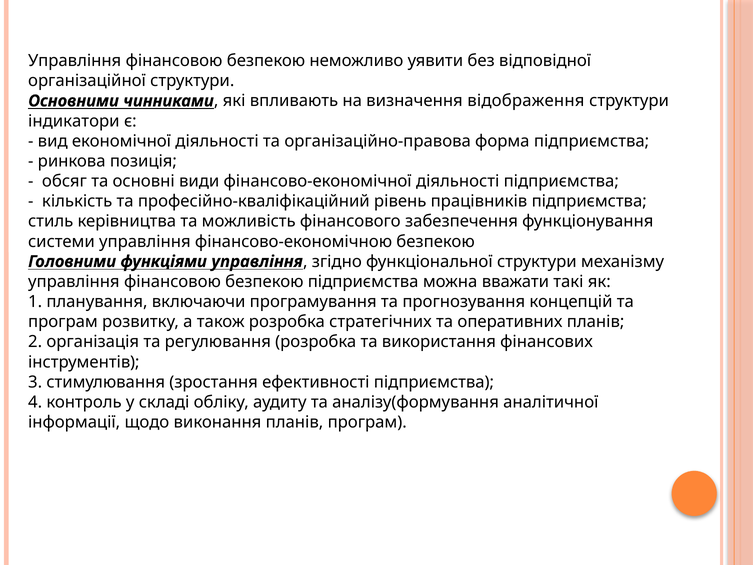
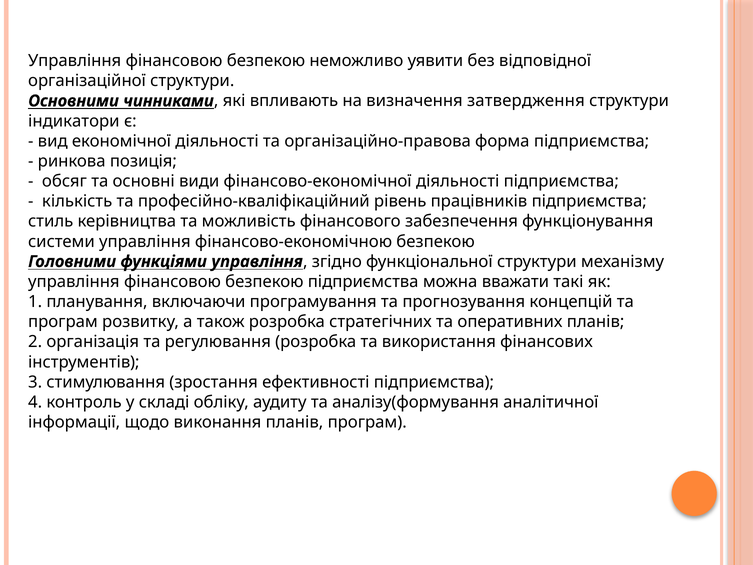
відображення: відображення -> затвердження (526, 101)
